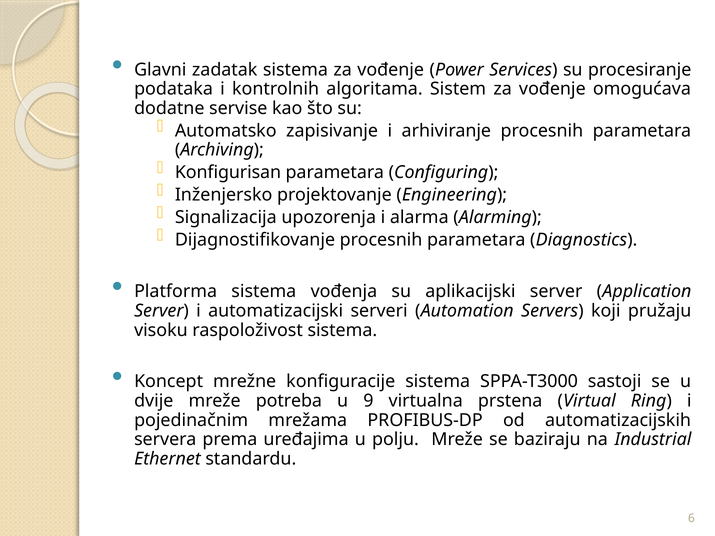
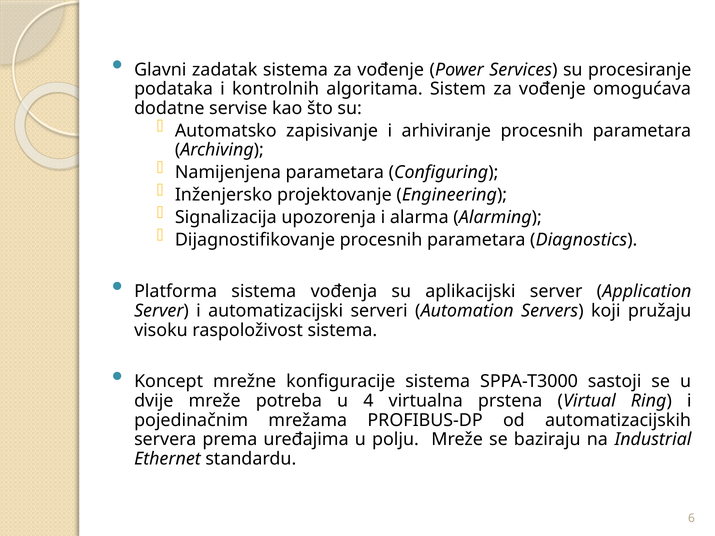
Konfigurisan: Konfigurisan -> Namijenjena (228, 173)
9: 9 -> 4 (368, 401)
